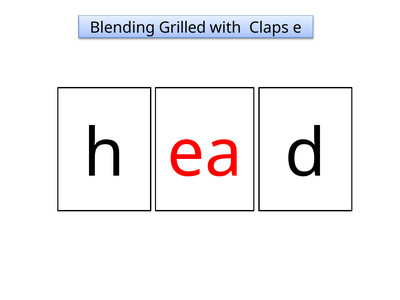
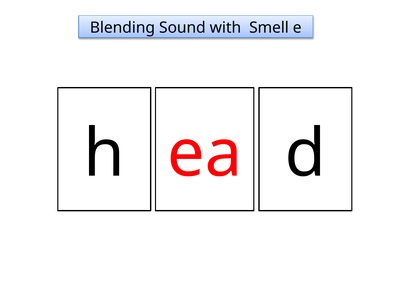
Grilled: Grilled -> Sound (182, 28)
Claps: Claps -> Smell (269, 28)
